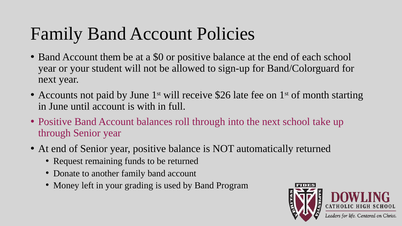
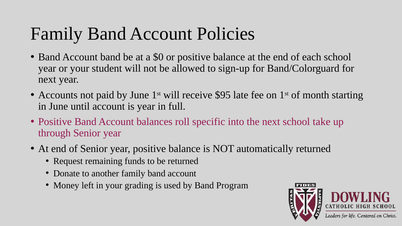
Account them: them -> band (110, 57)
$26: $26 -> $95 (223, 95)
is with: with -> year (146, 106)
roll through: through -> specific (209, 122)
